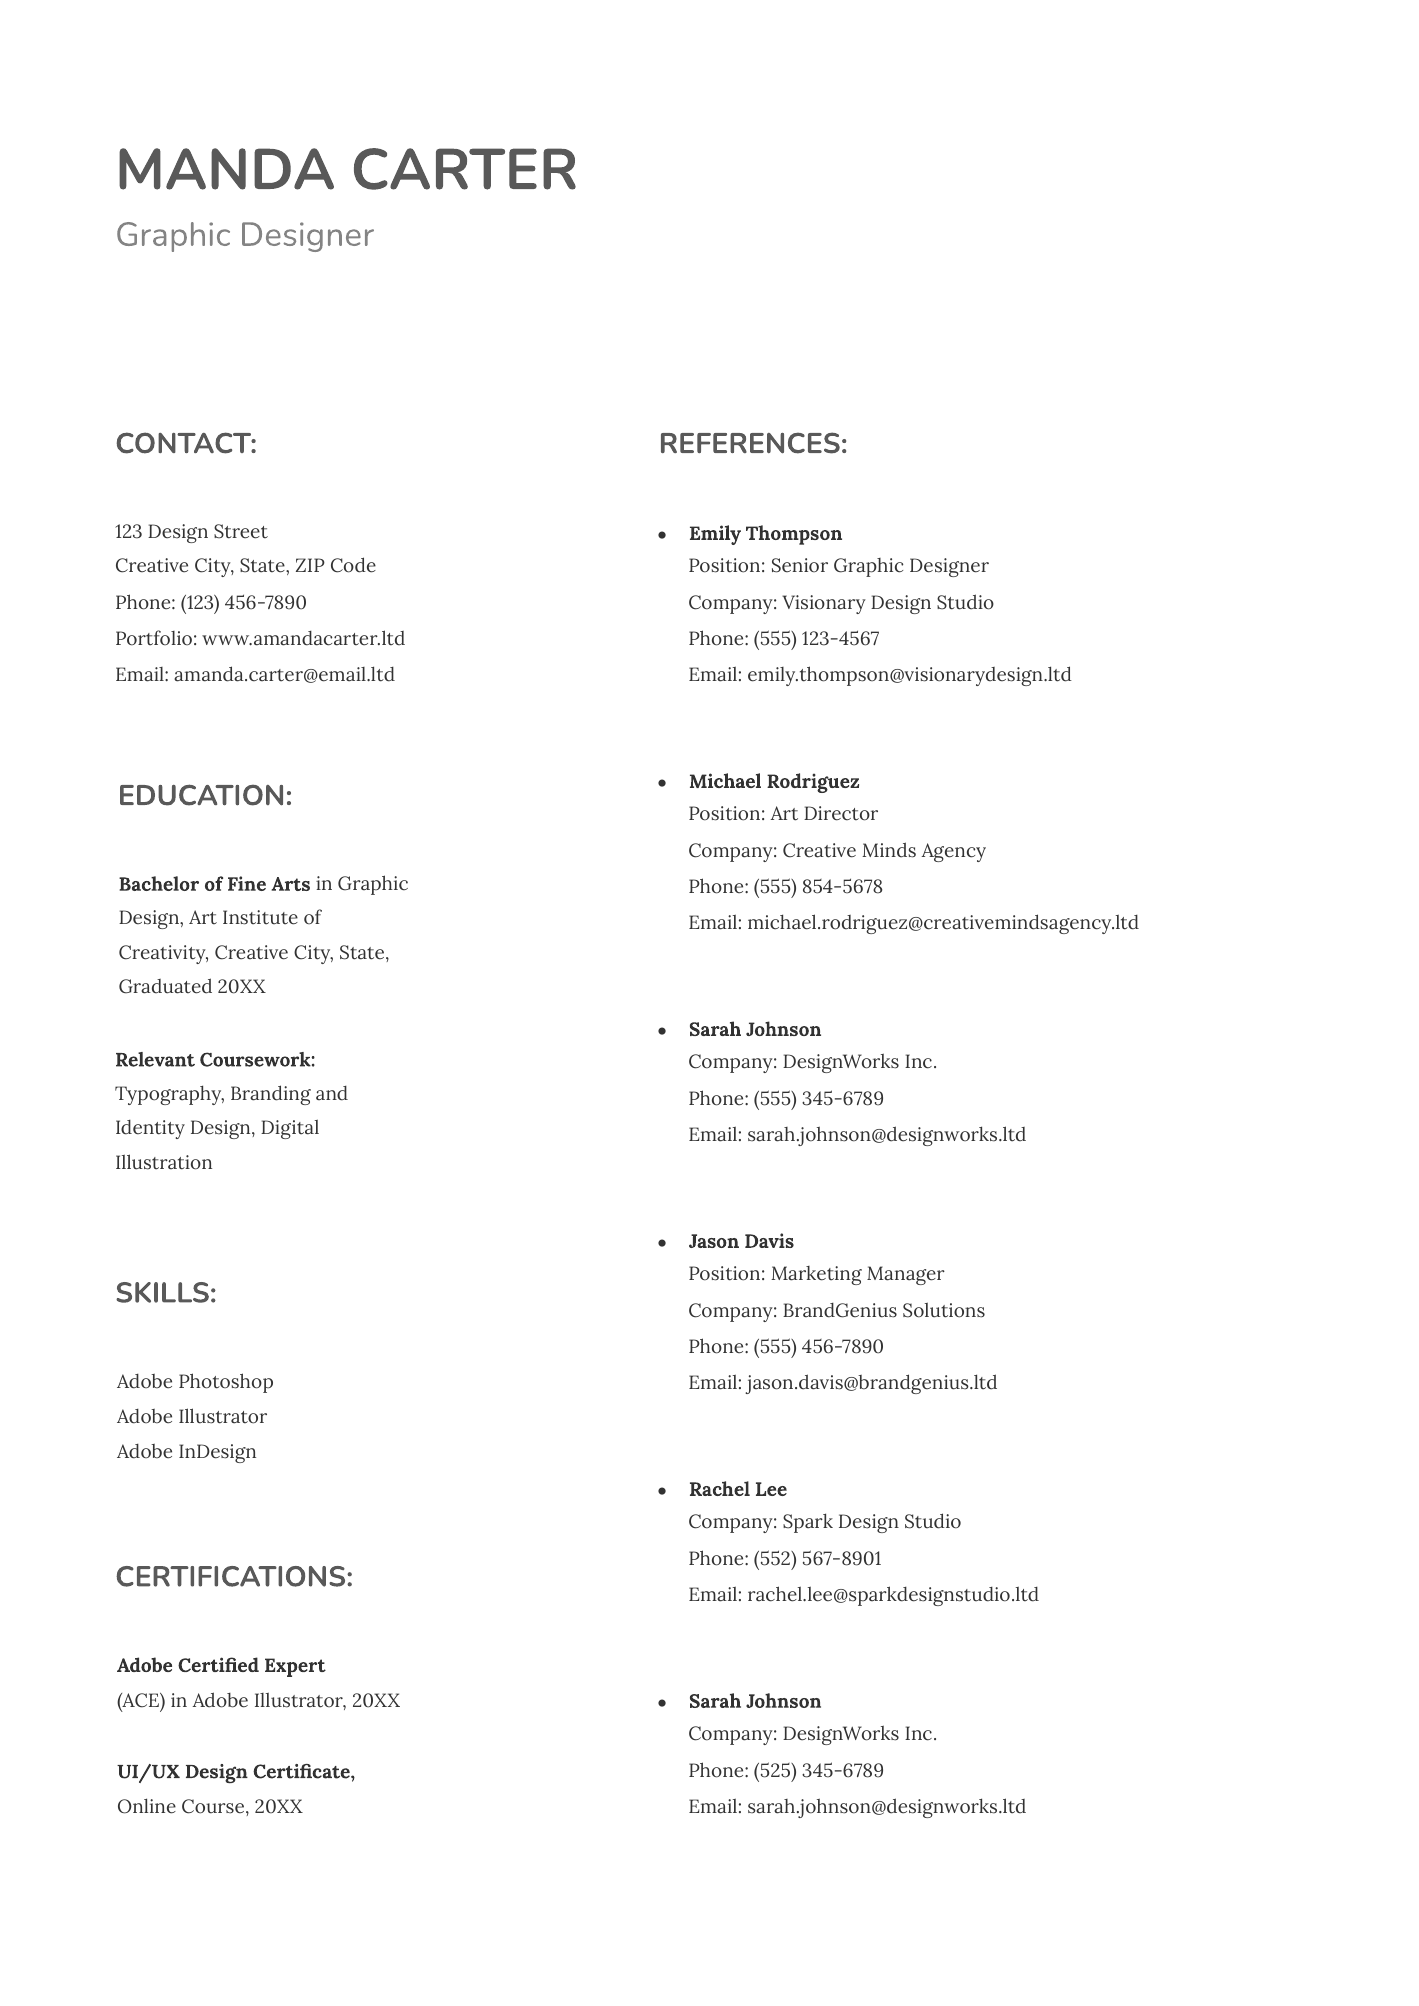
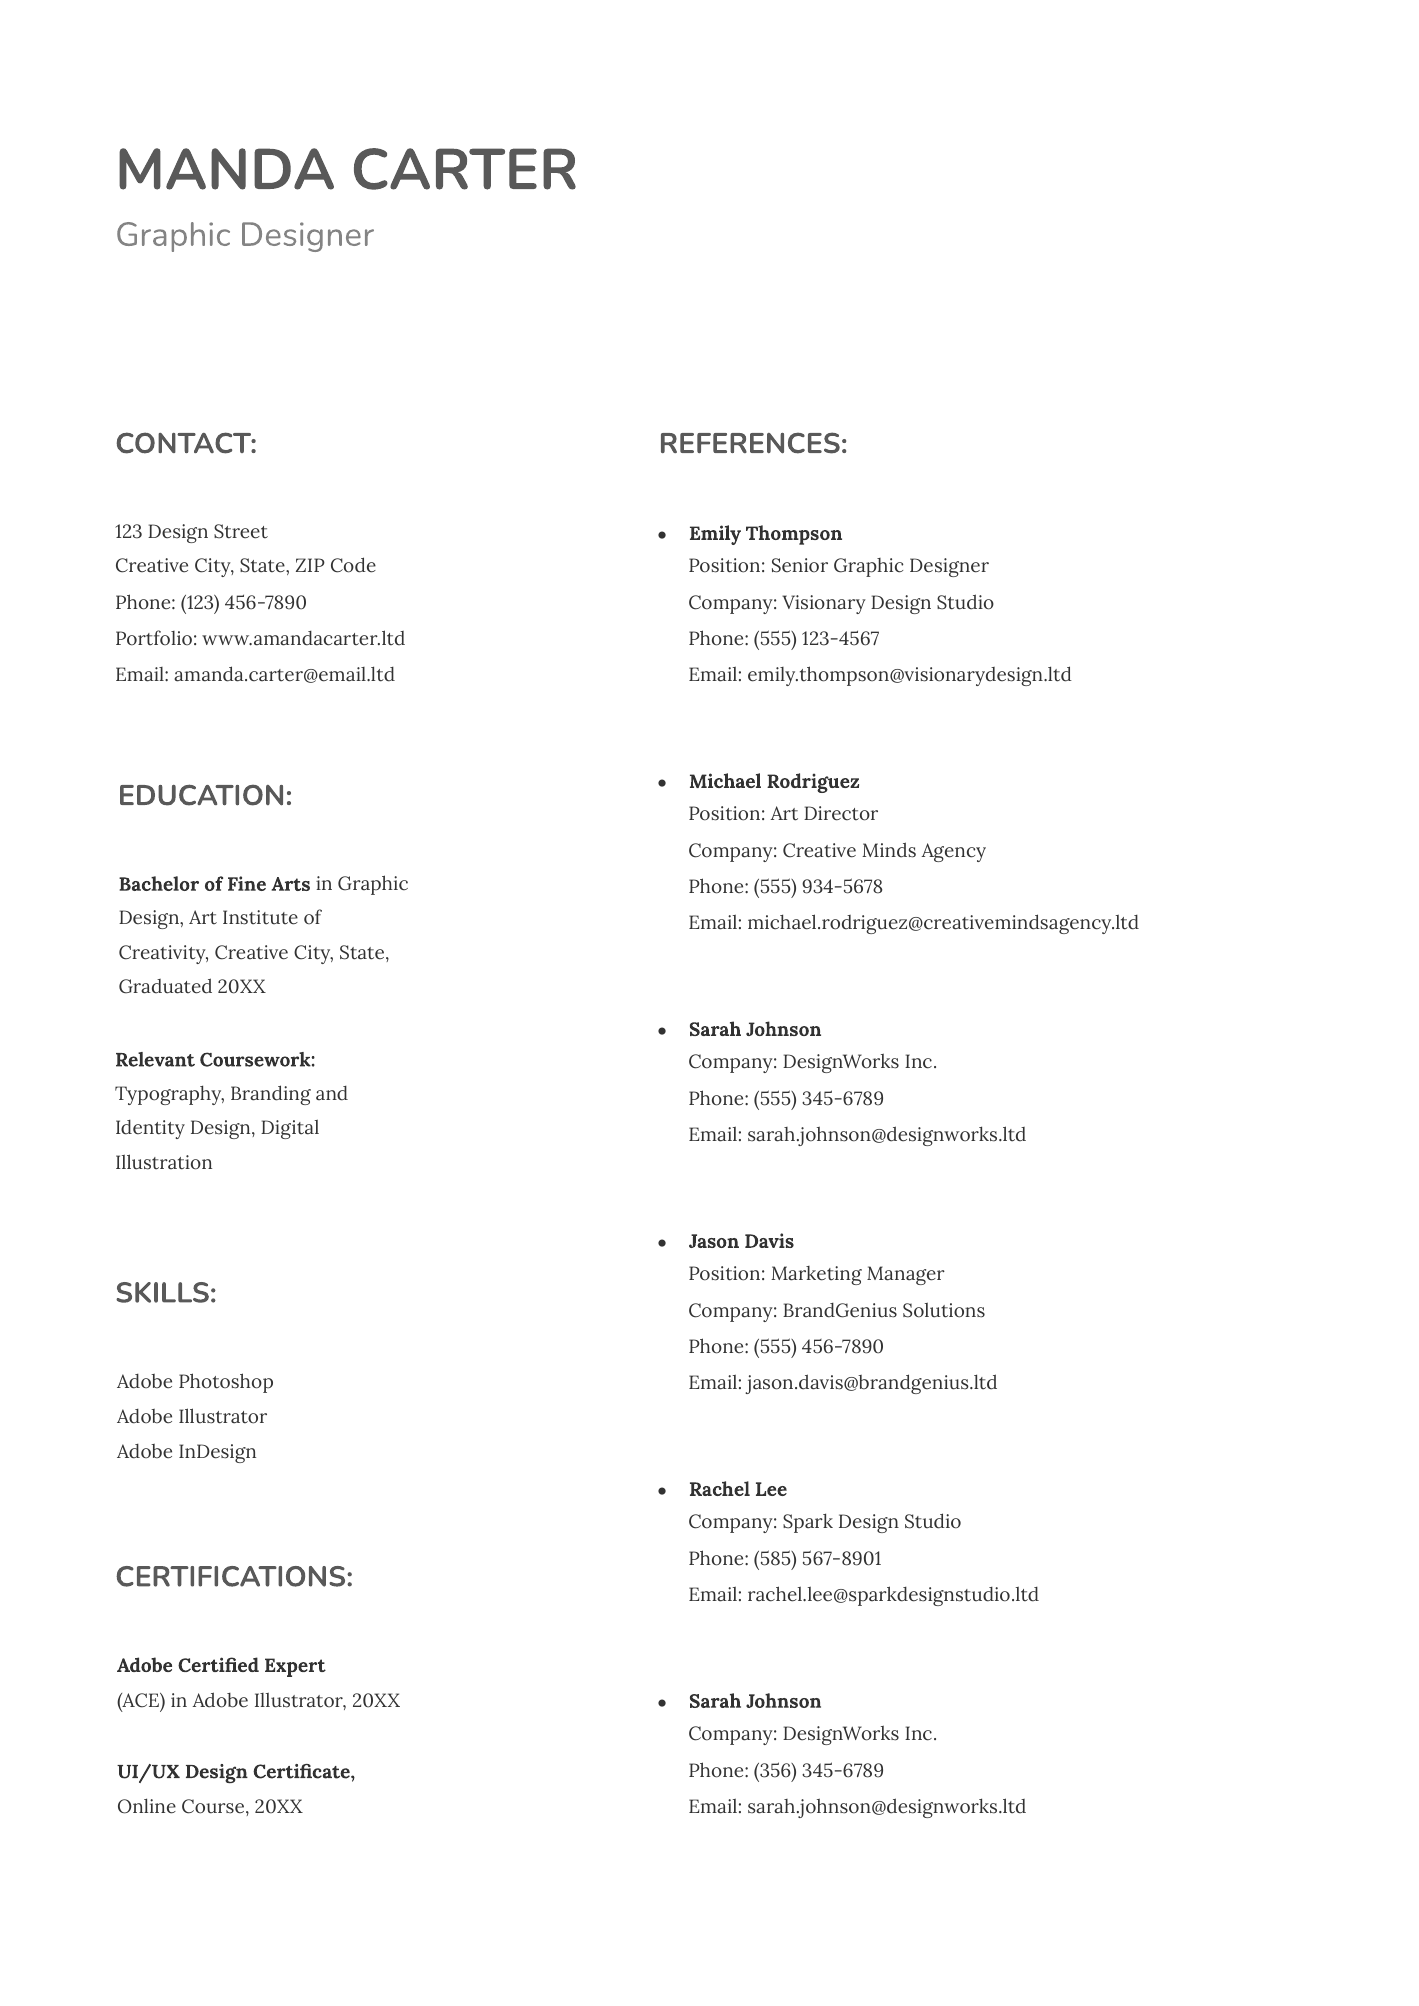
854-5678: 854-5678 -> 934-5678 (843, 888)
552: 552 -> 585 (775, 1560)
525: 525 -> 356 (776, 1772)
